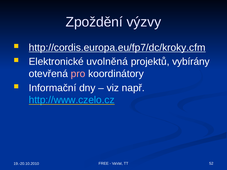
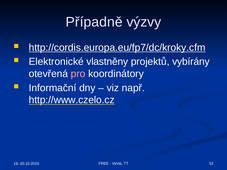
Zpoždění: Zpoždění -> Případně (94, 22)
uvolněná: uvolněná -> vlastněny (107, 62)
http://www.czelo.cz colour: light blue -> white (72, 100)
